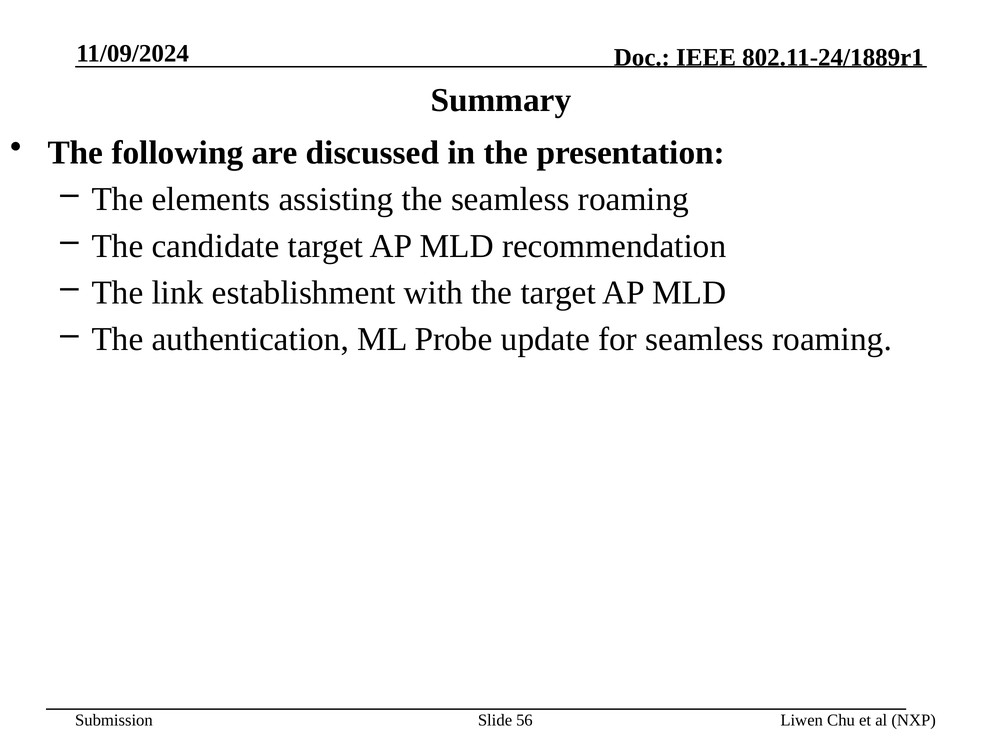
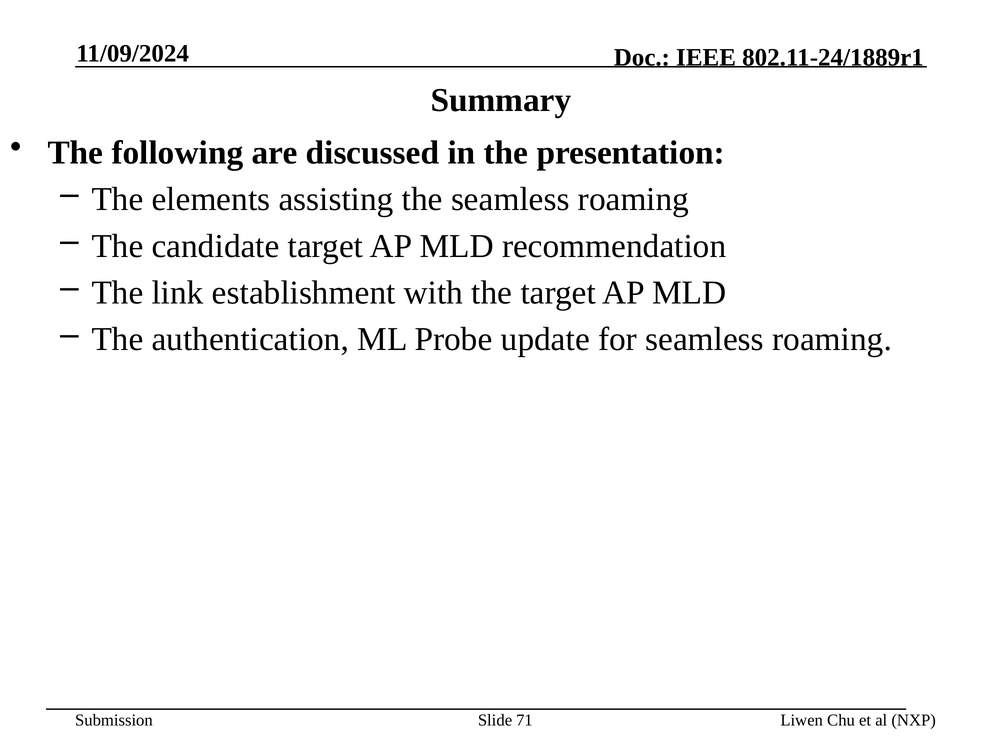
56: 56 -> 71 (524, 721)
